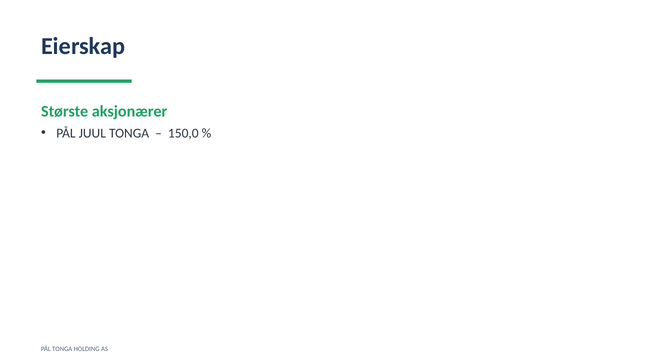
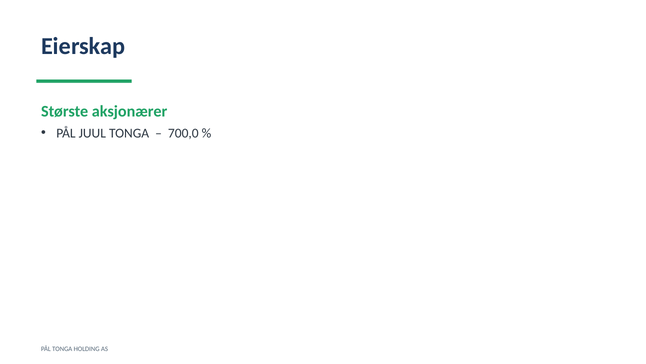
150,0: 150,0 -> 700,0 (183, 133)
